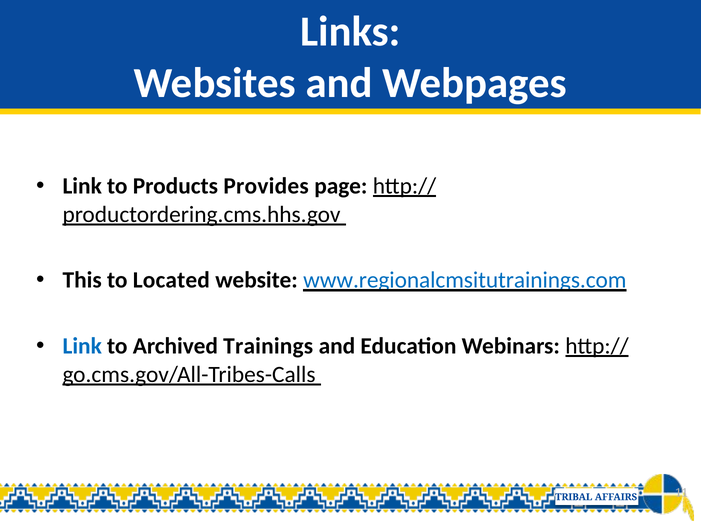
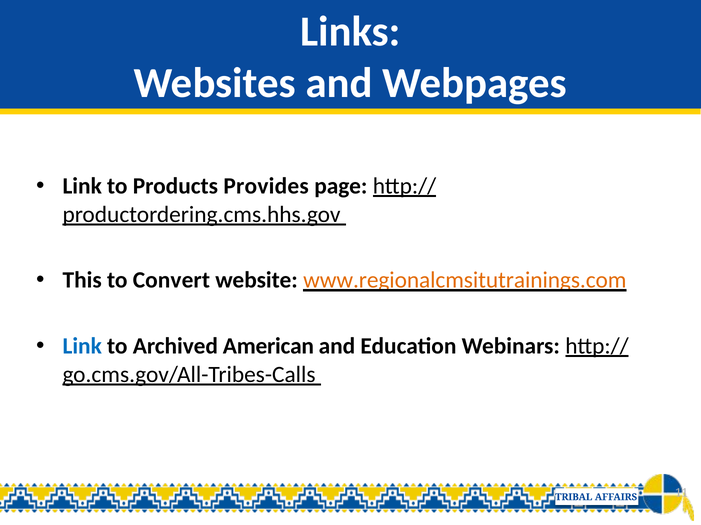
Located: Located -> Convert (171, 281)
www.regionalcmsitutrainings.com colour: blue -> orange (465, 281)
Trainings: Trainings -> American (268, 346)
